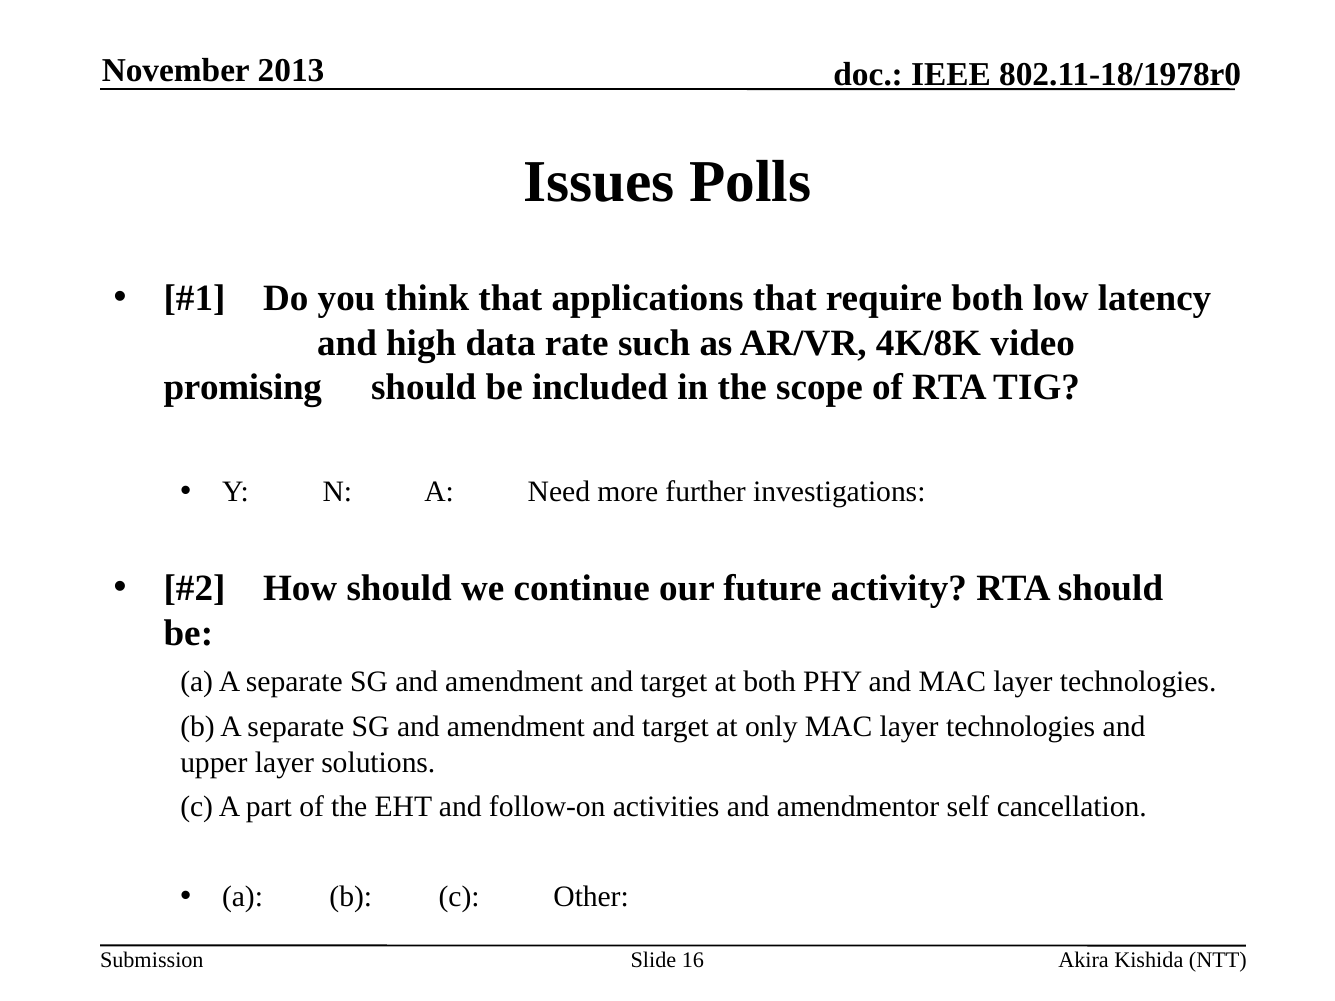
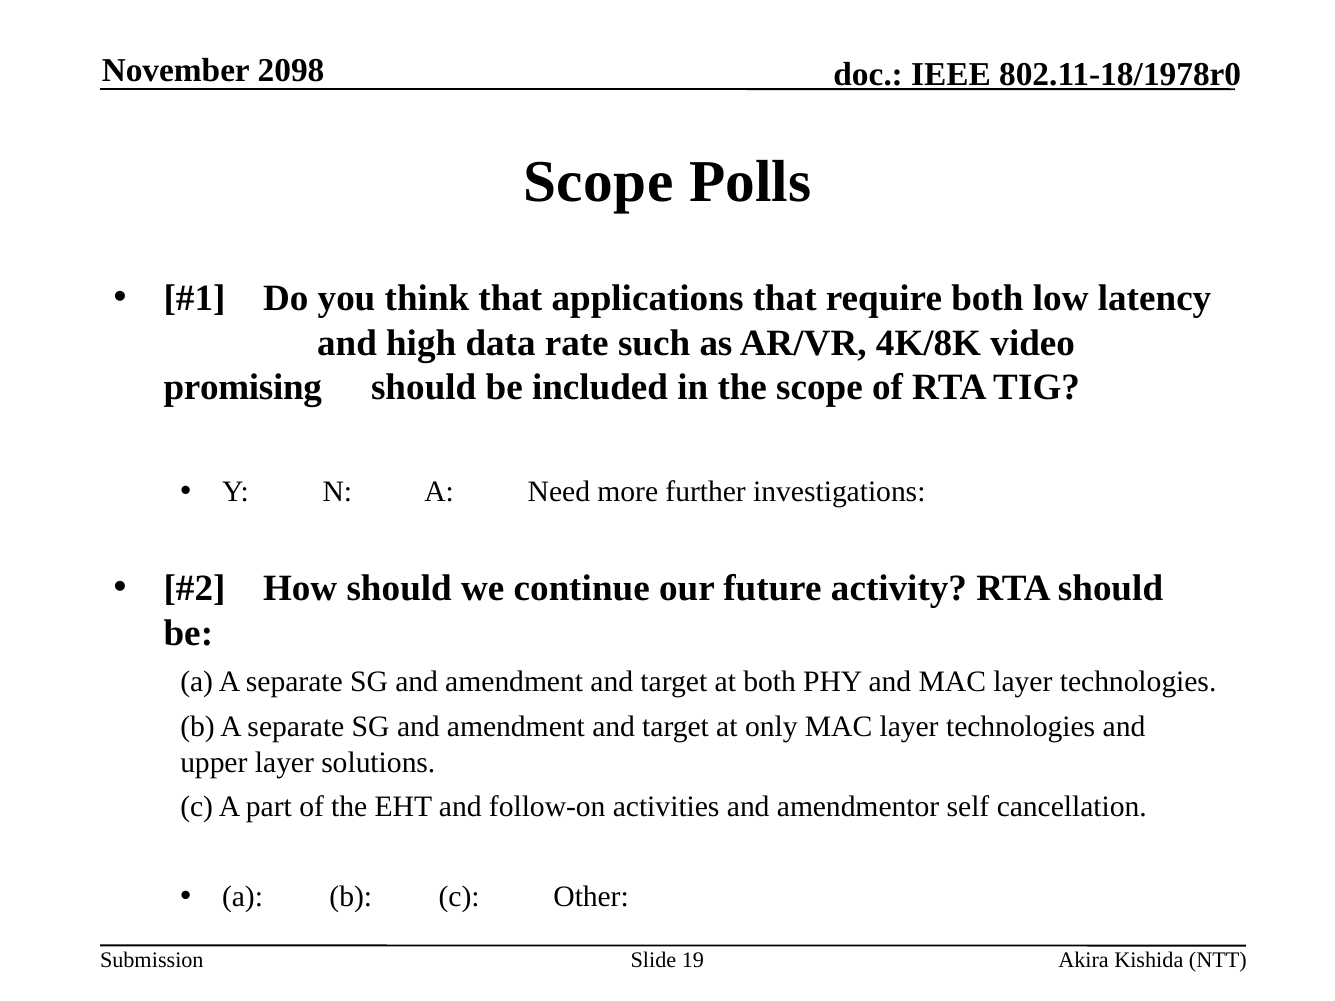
2013: 2013 -> 2098 (291, 71)
Issues: Issues -> Scope (599, 182)
16: 16 -> 19 (693, 960)
